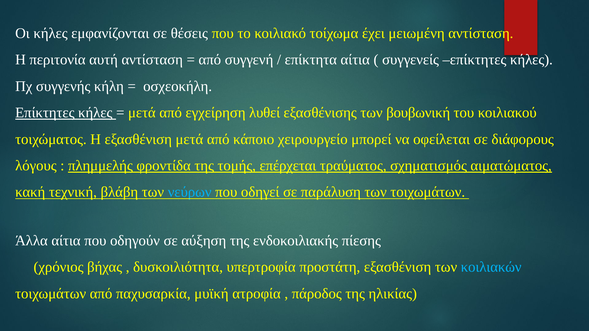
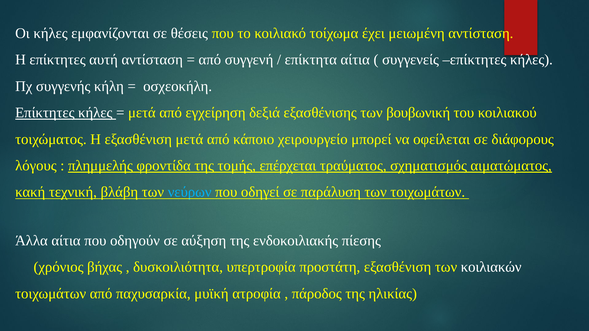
Η περιτονία: περιτονία -> επίκτητες (58, 60)
λυθεί: λυθεί -> δεξιά (265, 113)
κοιλιακών colour: light blue -> white (491, 267)
